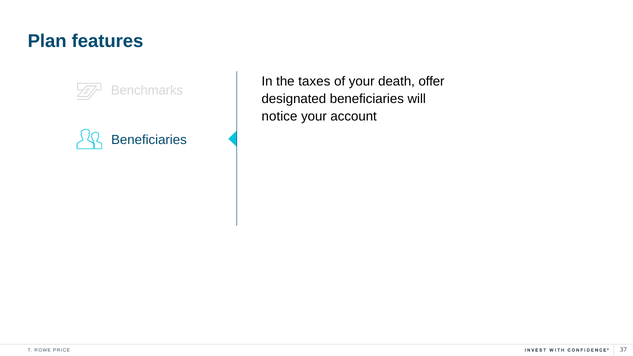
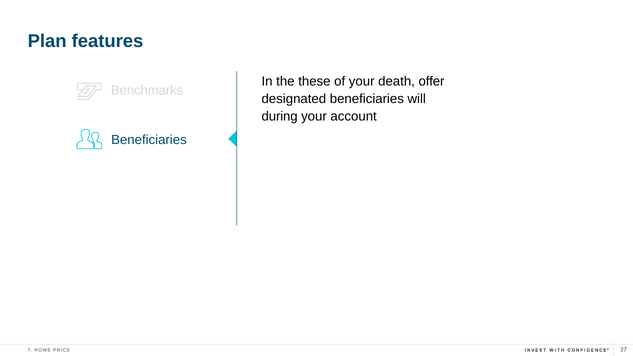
taxes: taxes -> these (314, 81)
notice: notice -> during (280, 116)
